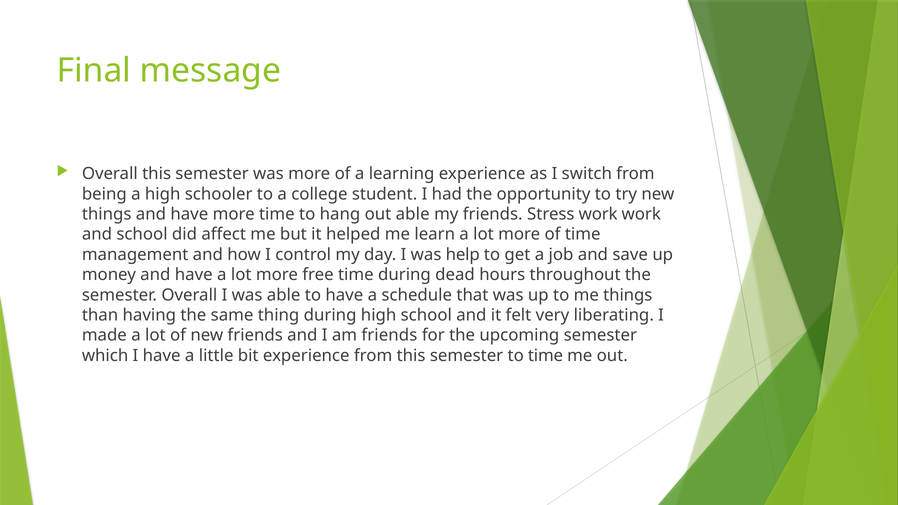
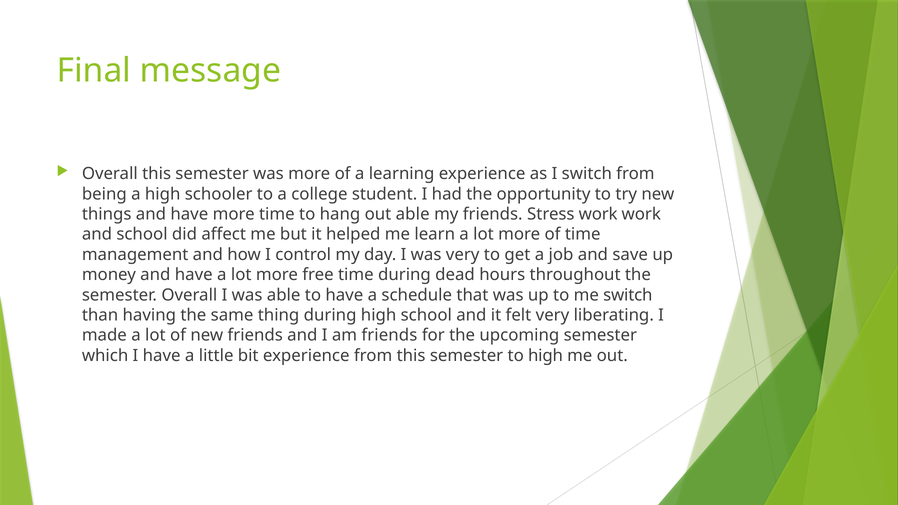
was help: help -> very (463, 255)
me things: things -> switch (628, 295)
to time: time -> high (546, 356)
